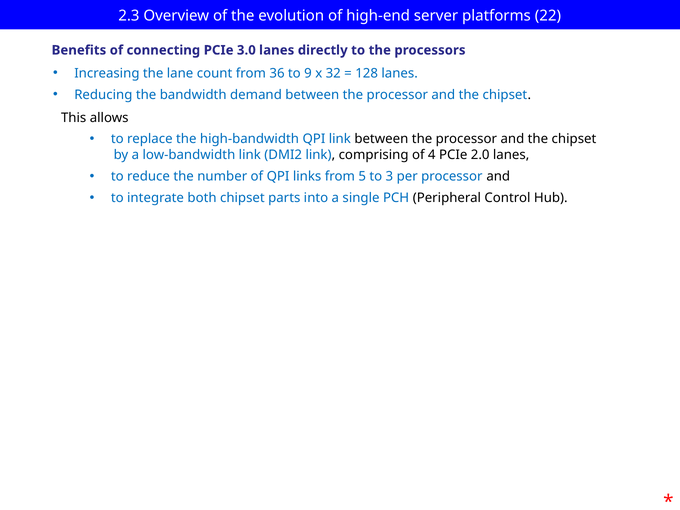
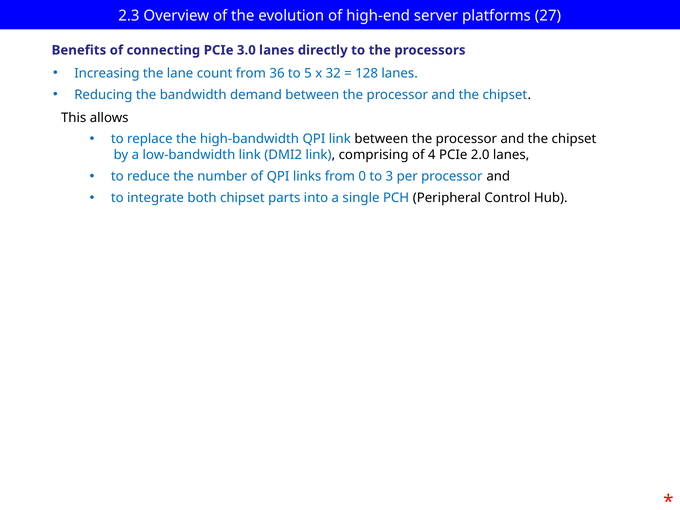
22: 22 -> 27 (548, 16)
9: 9 -> 5 (308, 73)
5: 5 -> 0 (362, 176)
